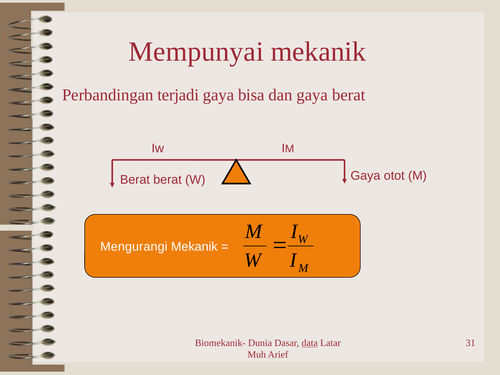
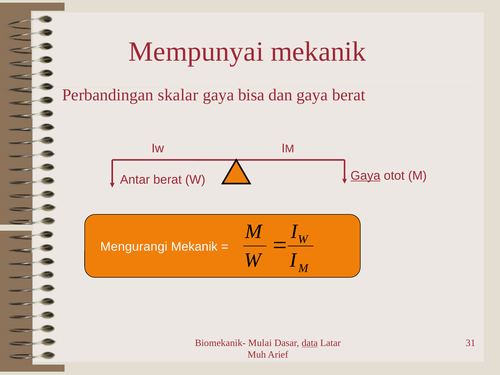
terjadi: terjadi -> skalar (178, 95)
Berat: Berat -> Antar (135, 180)
Gaya underline: none -> present (365, 176)
Dunia: Dunia -> Mulai (260, 343)
